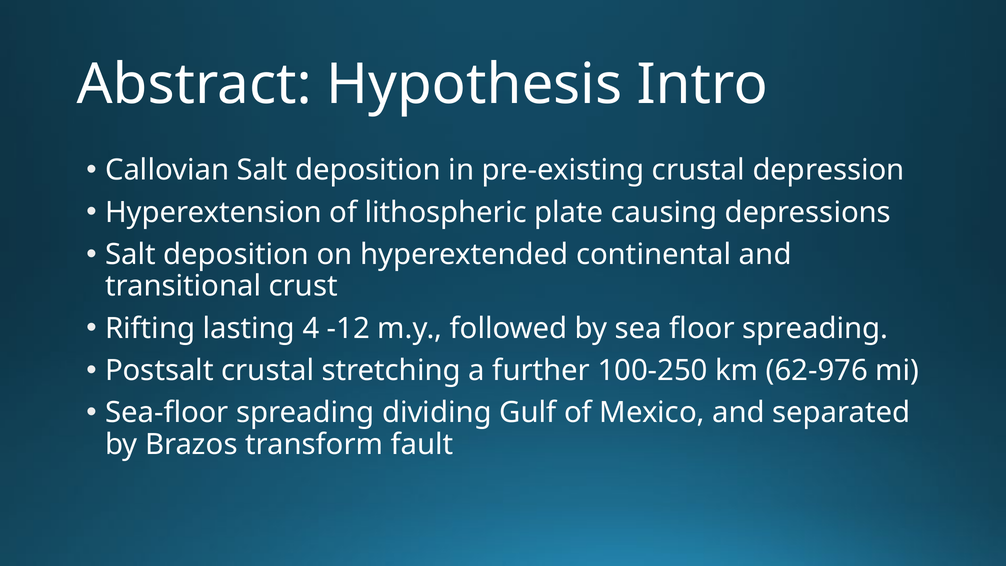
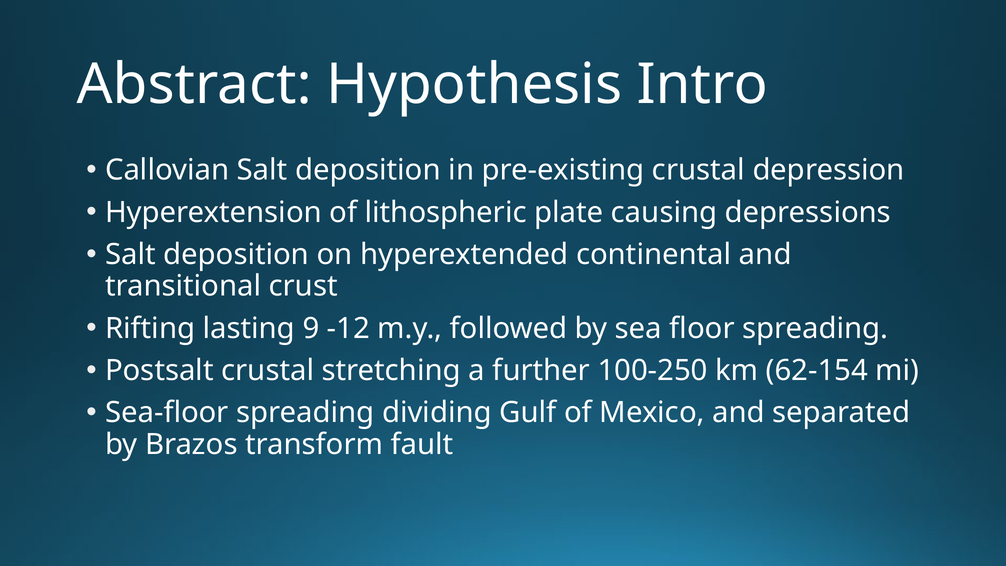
4: 4 -> 9 (311, 328)
62-976: 62-976 -> 62-154 (817, 371)
